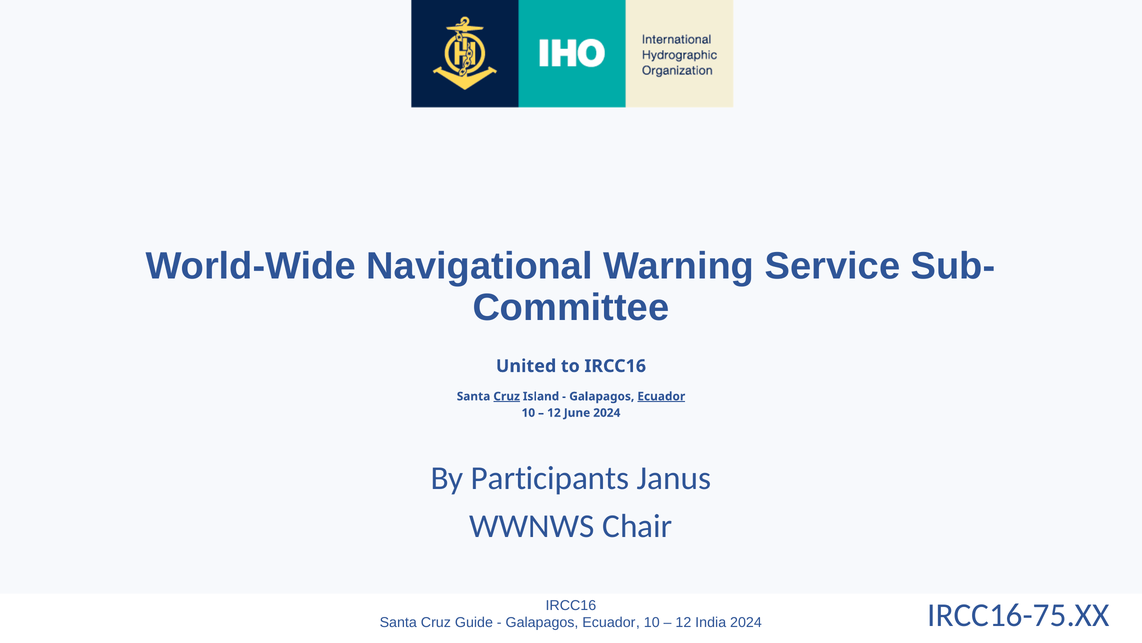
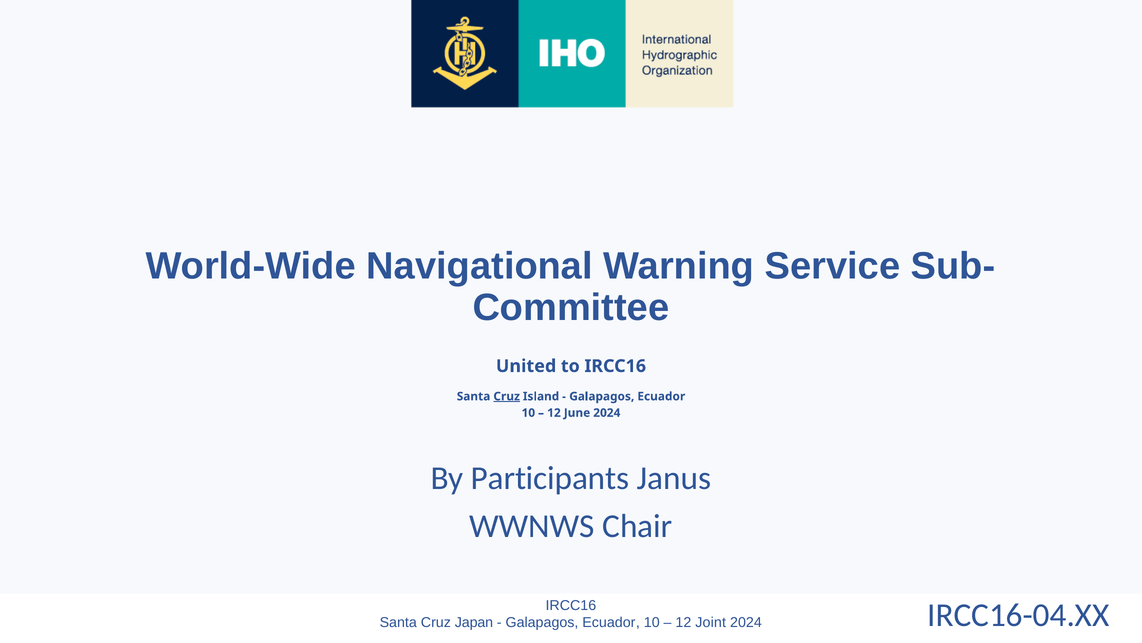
Ecuador underline: present -> none (661, 396)
IRCC16-75.XX: IRCC16-75.XX -> IRCC16-04.XX (1018, 615)
Guide: Guide -> Japan (474, 622)
India: India -> Joint (711, 622)
